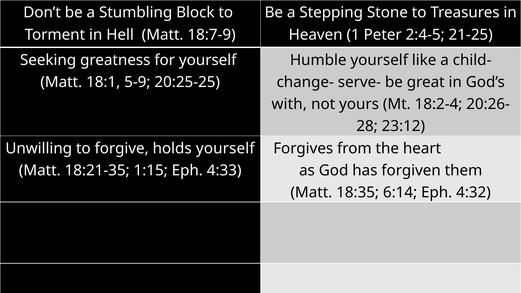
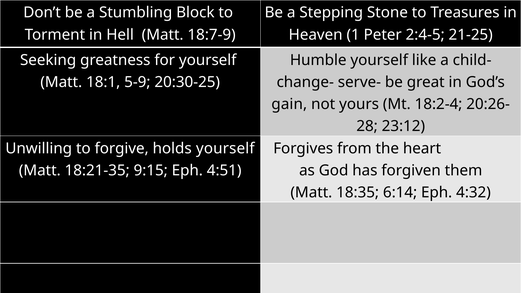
20:25-25: 20:25-25 -> 20:30-25 (187, 82)
with: with -> gain (289, 104)
1:15: 1:15 -> 9:15 (151, 170)
4:33: 4:33 -> 4:51 (224, 170)
